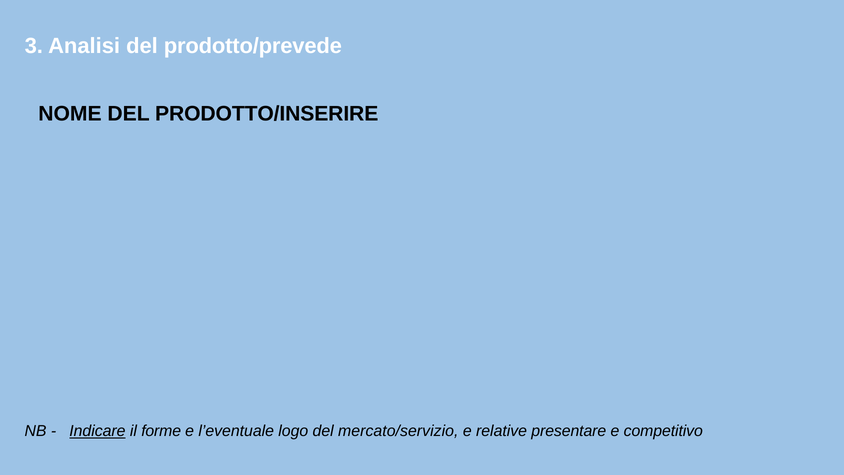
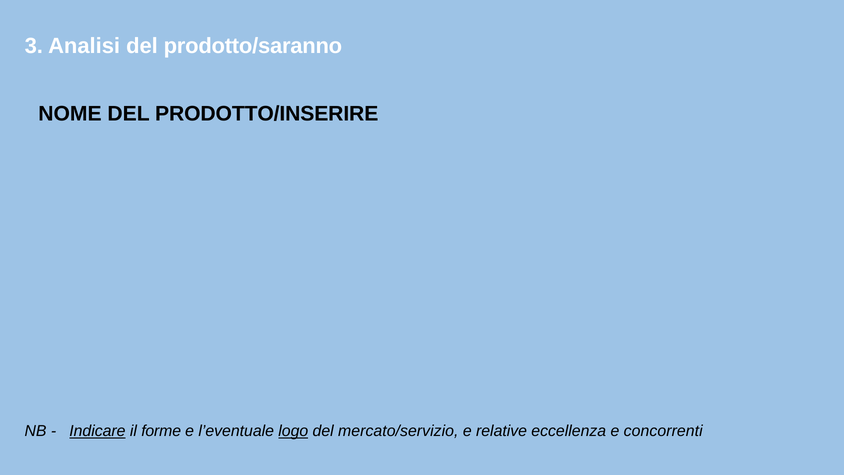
prodotto/prevede: prodotto/prevede -> prodotto/saranno (253, 46)
logo underline: none -> present (293, 431)
presentare: presentare -> eccellenza (569, 431)
competitivo: competitivo -> concorrenti (663, 431)
